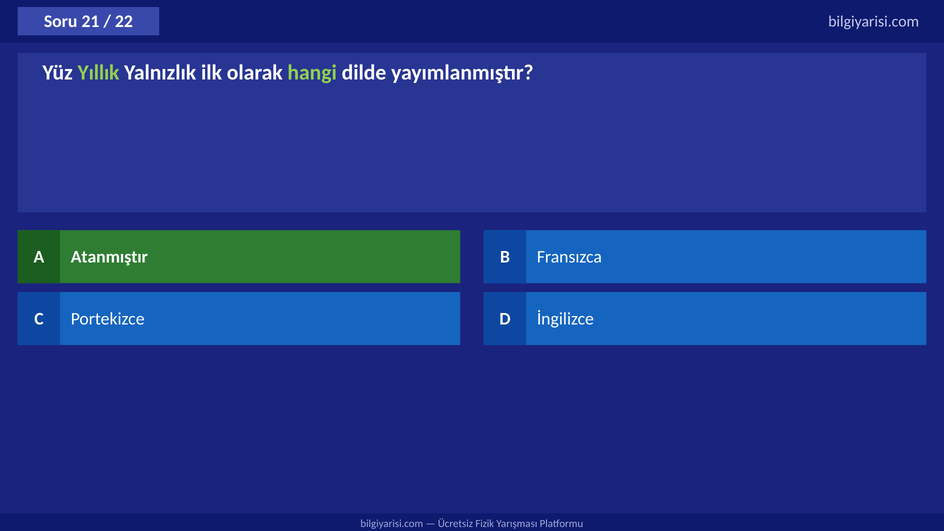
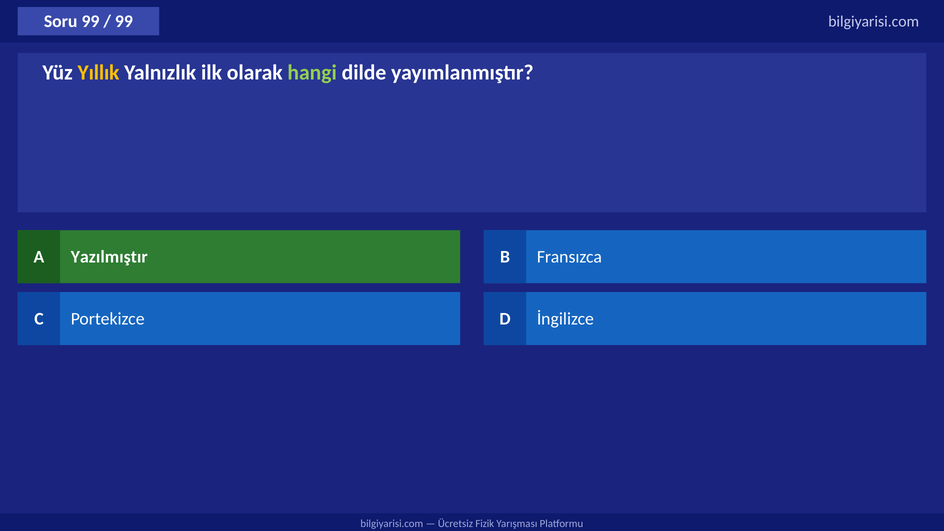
Soru 21: 21 -> 99 (90, 22)
22: 22 -> 99 (124, 22)
Yıllık colour: light green -> yellow (99, 73)
Atanmıştır: Atanmıştır -> Yazılmıştır (109, 257)
